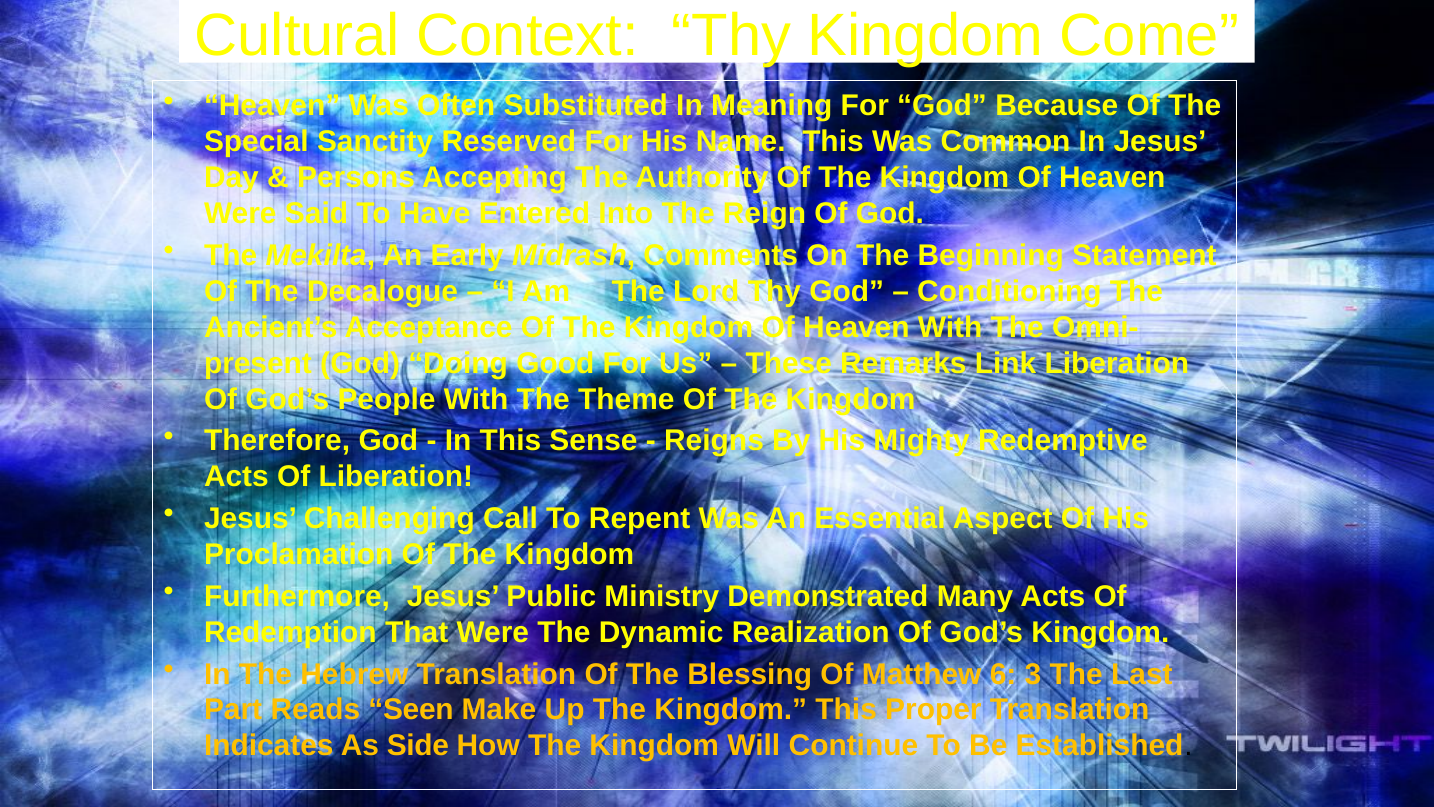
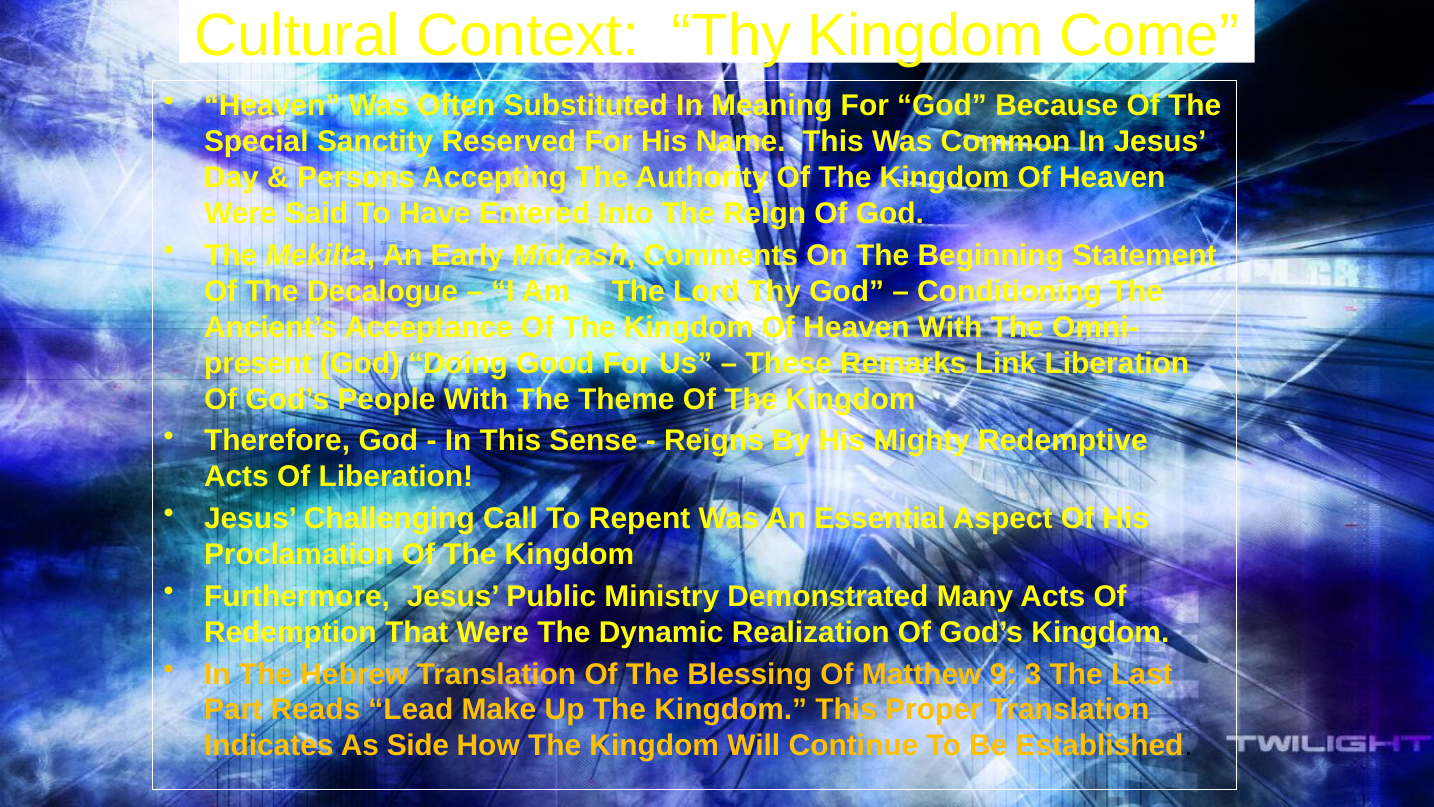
6: 6 -> 9 (1003, 674)
Seen: Seen -> Lead (411, 710)
